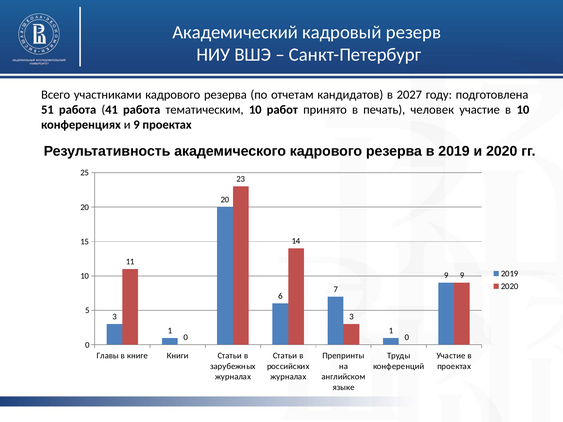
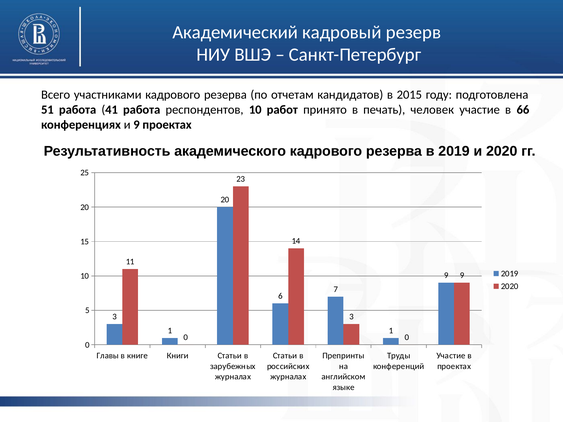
2027: 2027 -> 2015 (409, 95)
тематическим: тематическим -> респондентов (205, 110)
в 10: 10 -> 66 (523, 110)
